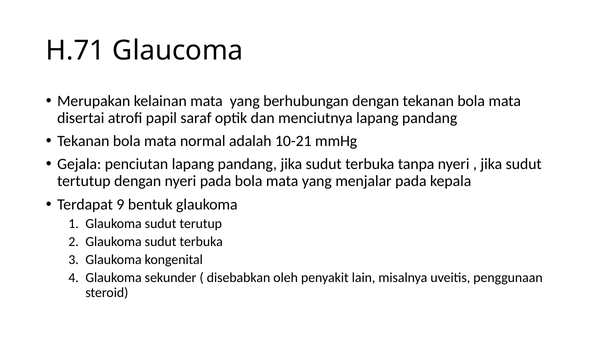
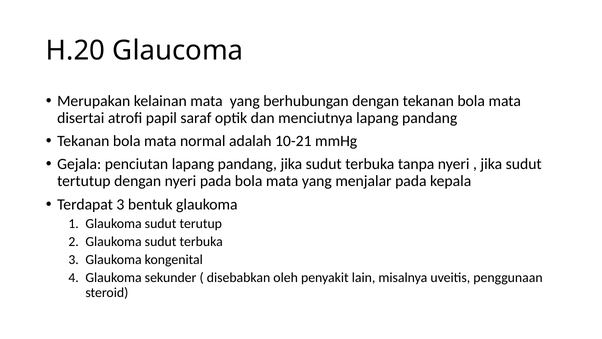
H.71: H.71 -> H.20 (76, 51)
Terdapat 9: 9 -> 3 (120, 204)
